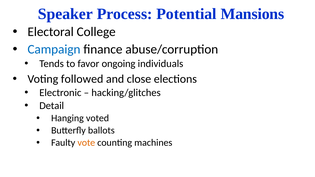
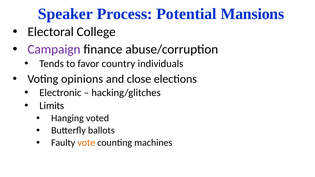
Campaign colour: blue -> purple (54, 49)
ongoing: ongoing -> country (118, 64)
followed: followed -> opinions (82, 79)
Detail: Detail -> Limits (52, 106)
